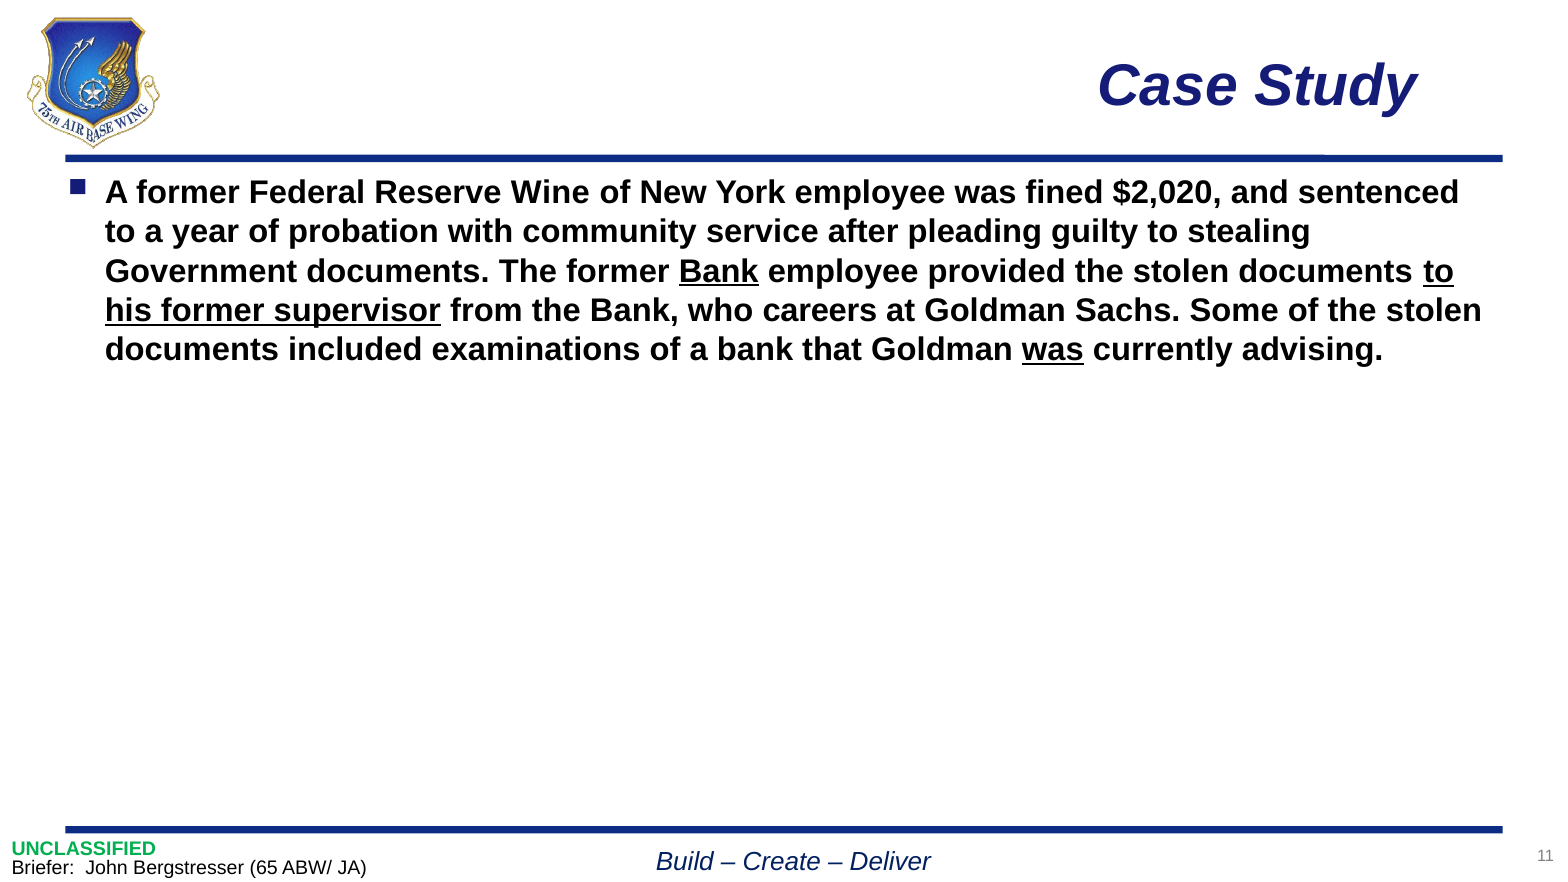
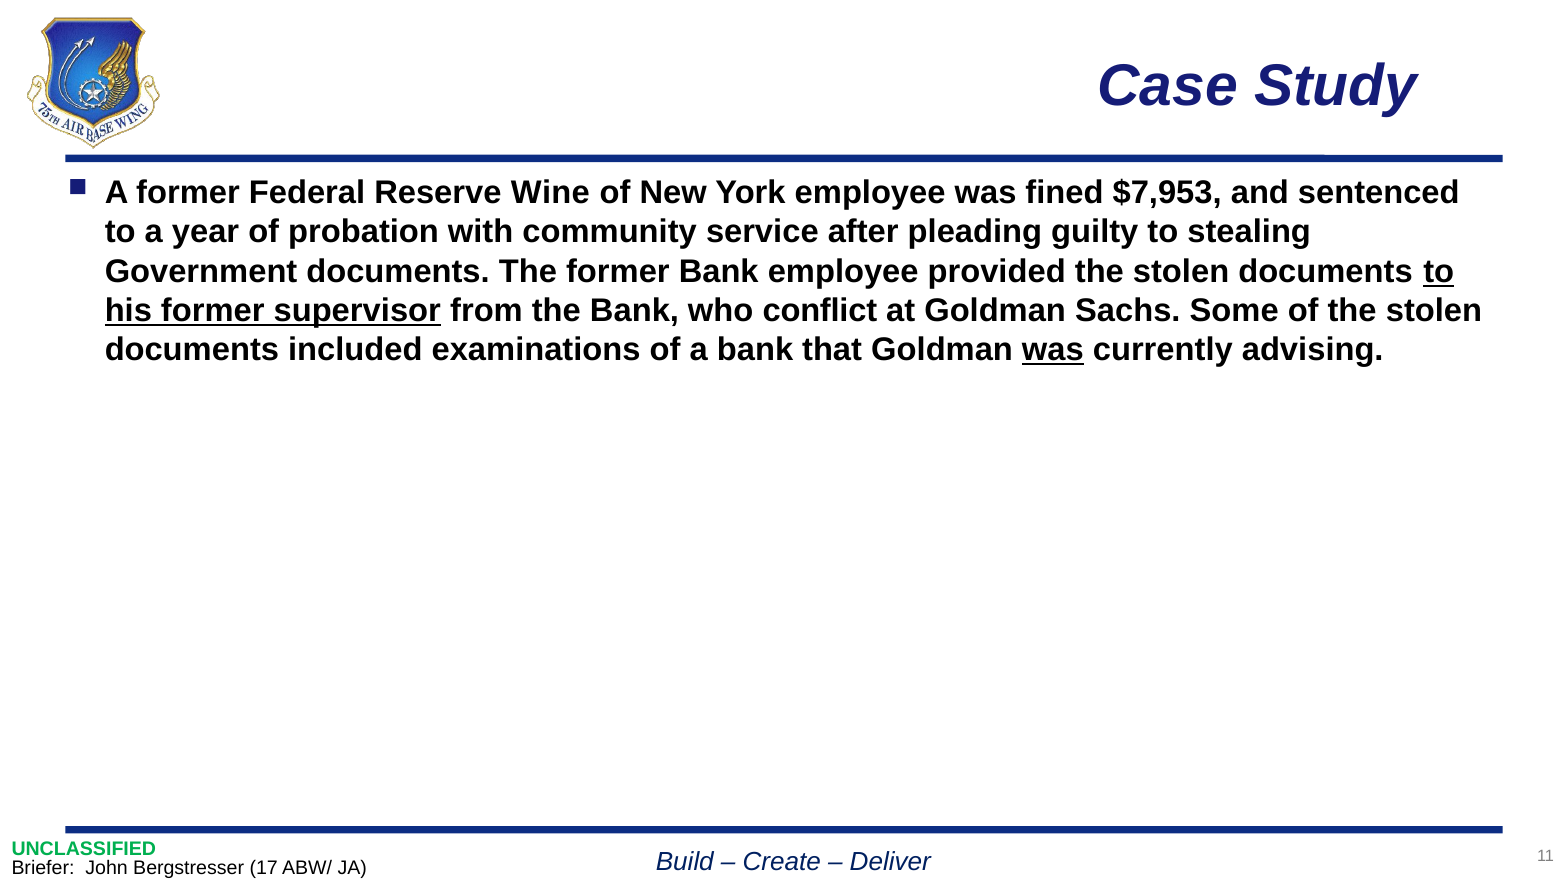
$2,020: $2,020 -> $7,953 (1167, 193)
Bank underline: present -> none (719, 271)
careers: careers -> conflict (820, 310)
65: 65 -> 17 (264, 868)
